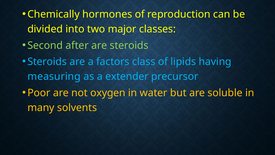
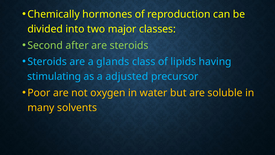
factors: factors -> glands (113, 62)
measuring: measuring -> stimulating (54, 76)
extender: extender -> adjusted (127, 76)
